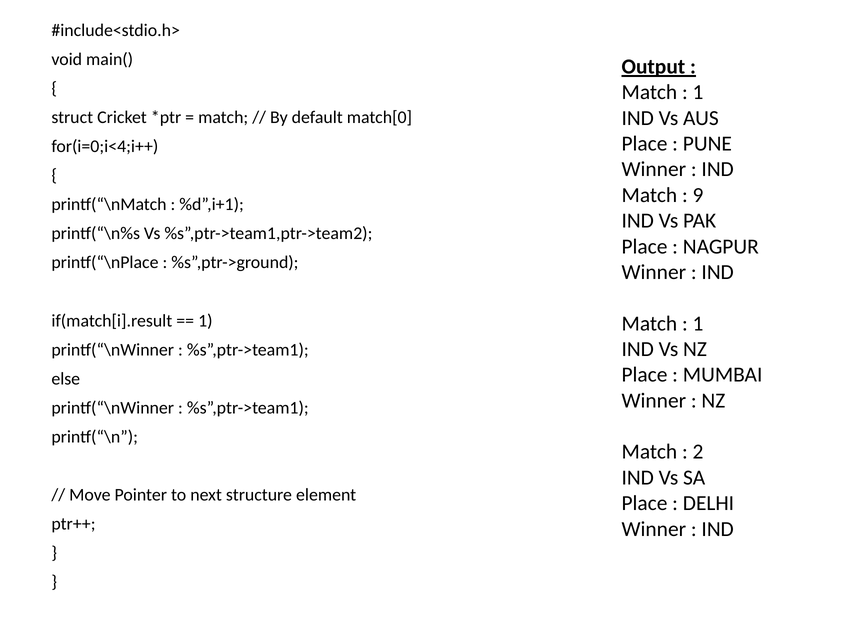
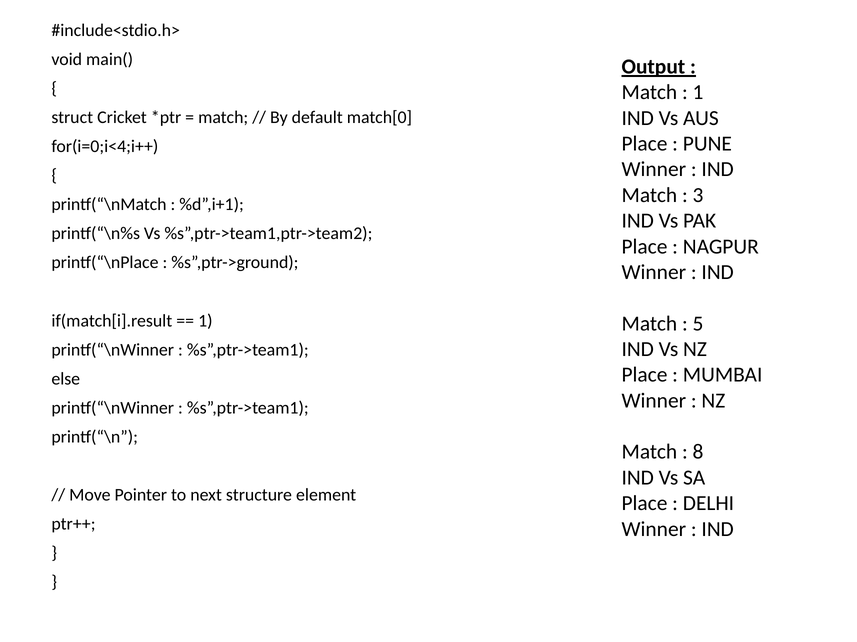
9: 9 -> 3 (698, 195)
1: 1 -> 5 (698, 324)
2: 2 -> 8 (698, 452)
